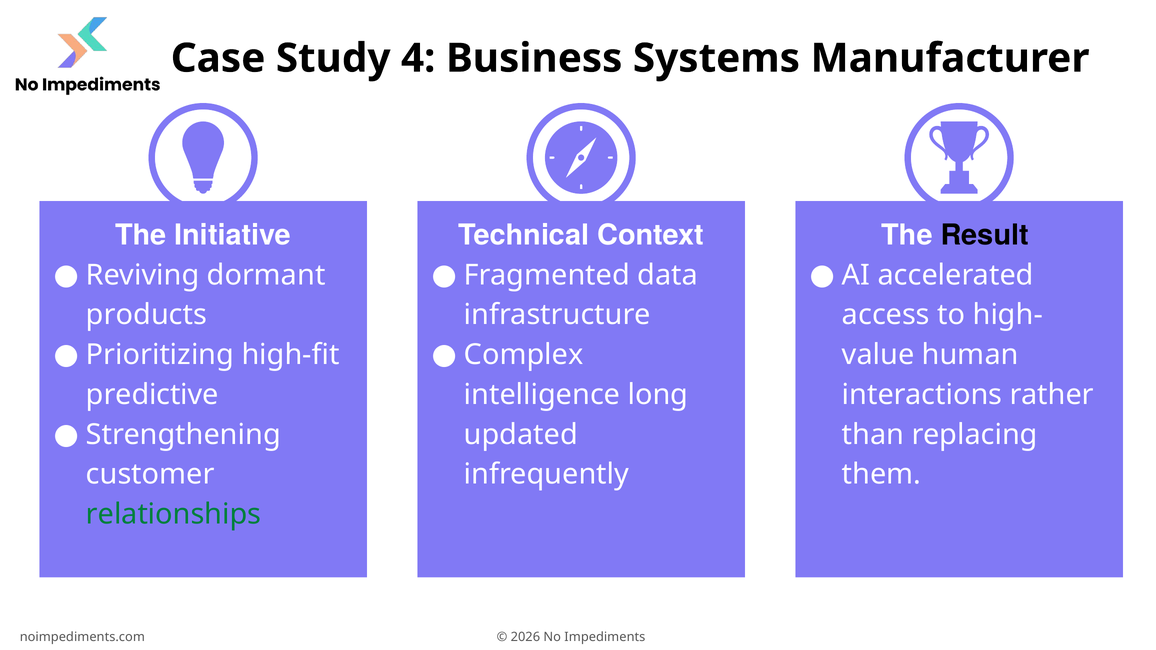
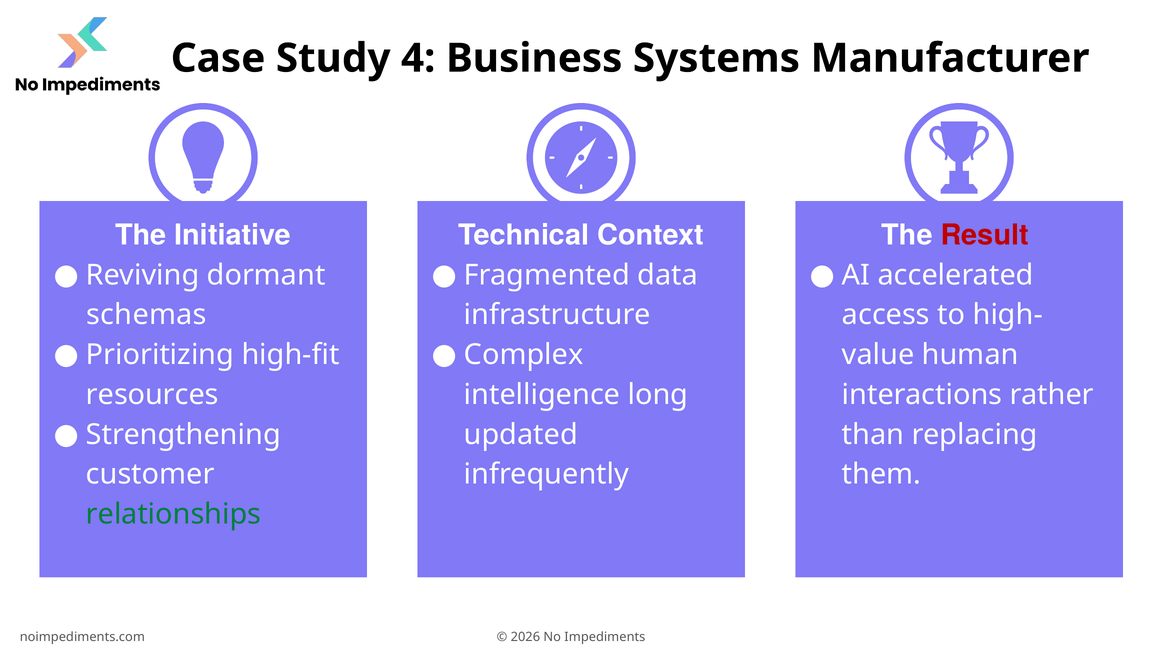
Result colour: black -> red (985, 235)
products: products -> schemas (146, 315)
predictive: predictive -> resources (152, 395)
